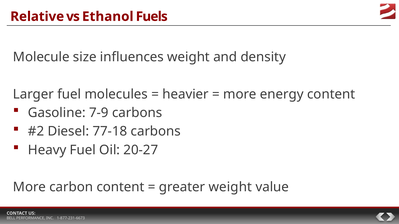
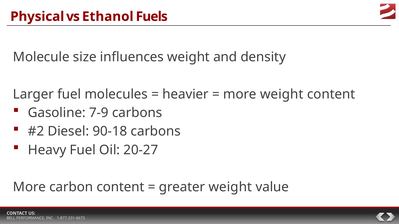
Relative: Relative -> Physical (37, 17)
more energy: energy -> weight (282, 94)
77-18: 77-18 -> 90-18 (110, 132)
